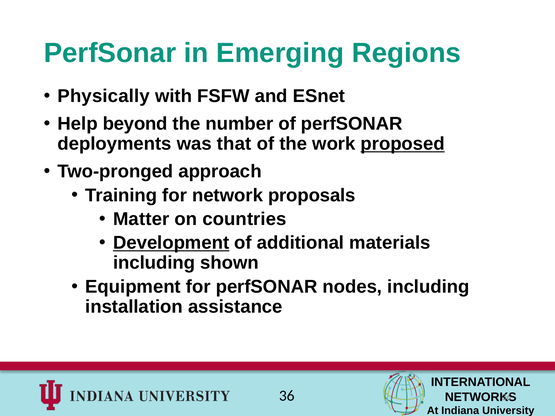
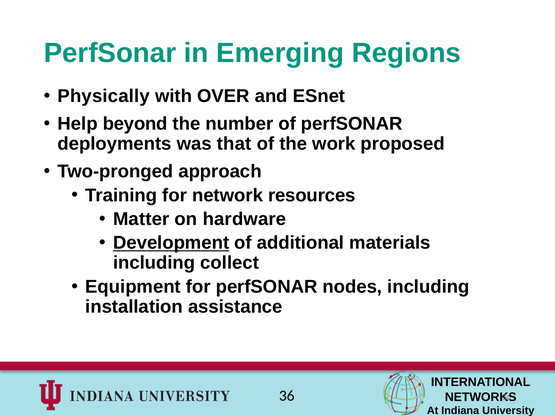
FSFW: FSFW -> OVER (223, 96)
proposed underline: present -> none (403, 144)
proposals: proposals -> resources (312, 195)
countries: countries -> hardware (244, 219)
shown: shown -> collect (230, 263)
